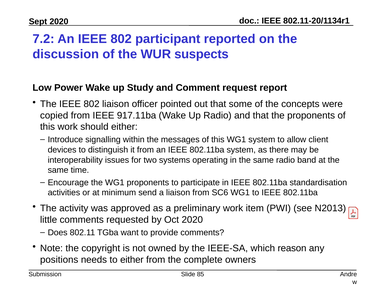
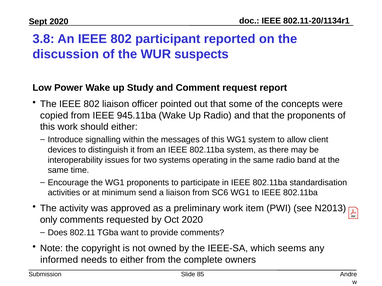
7.2: 7.2 -> 3.8 (43, 39)
917.11ba: 917.11ba -> 945.11ba (137, 116)
little: little -> only (49, 220)
reason: reason -> seems (292, 249)
positions: positions -> informed (59, 260)
